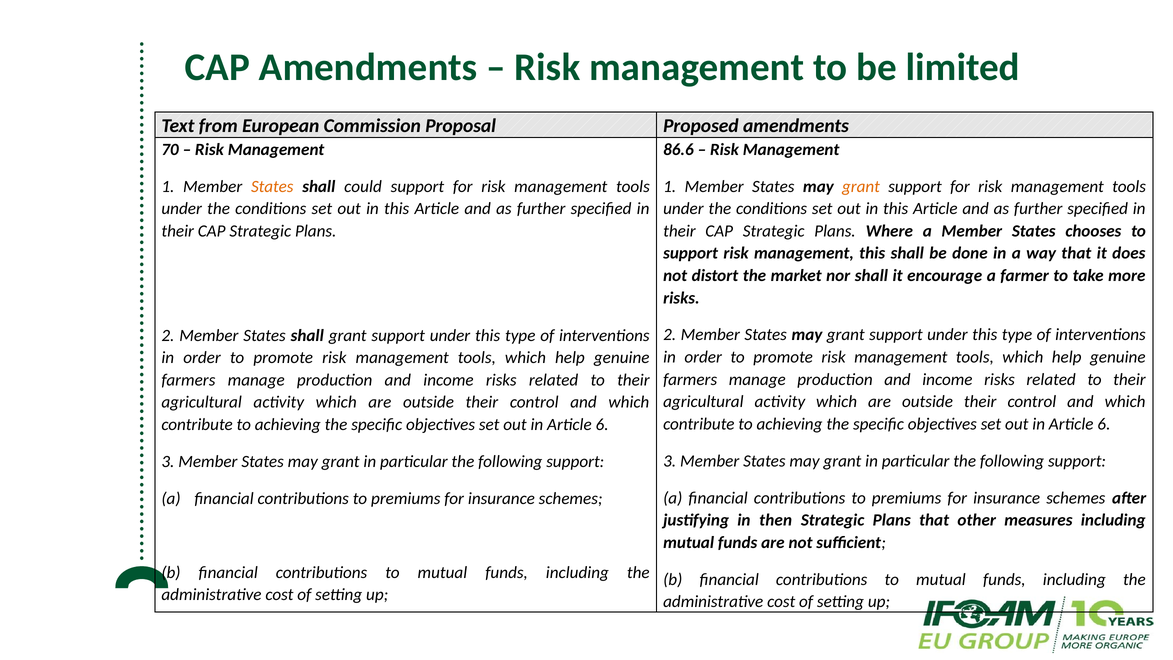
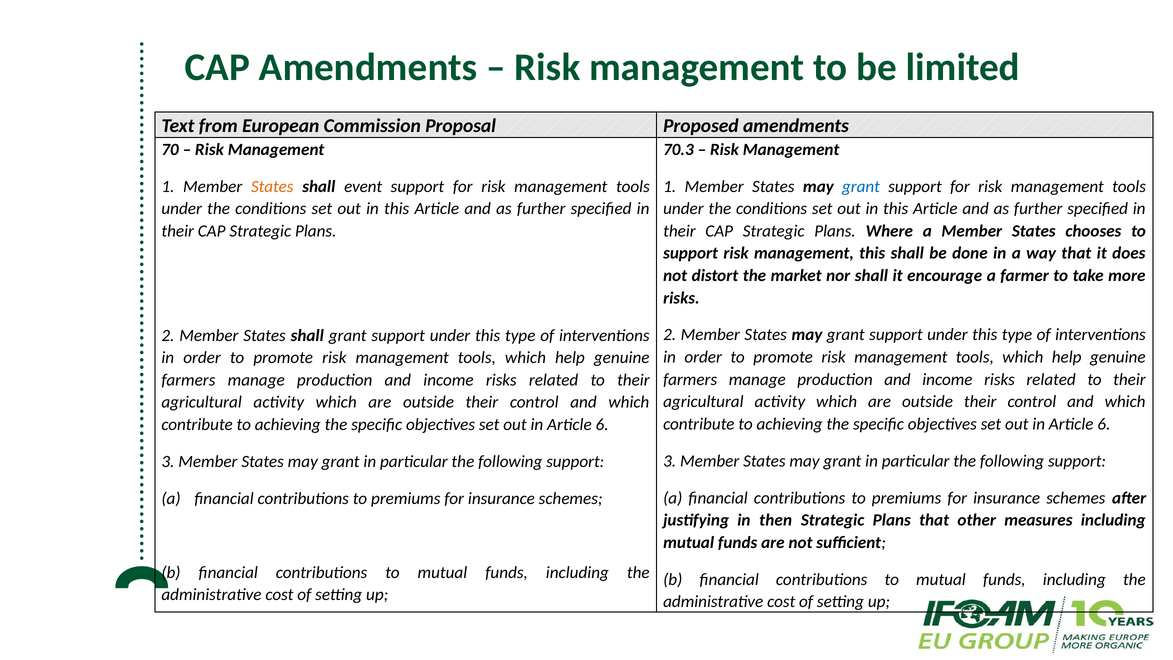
86.6: 86.6 -> 70.3 (678, 149)
could: could -> event (363, 186)
grant colour: orange -> blue (861, 186)
